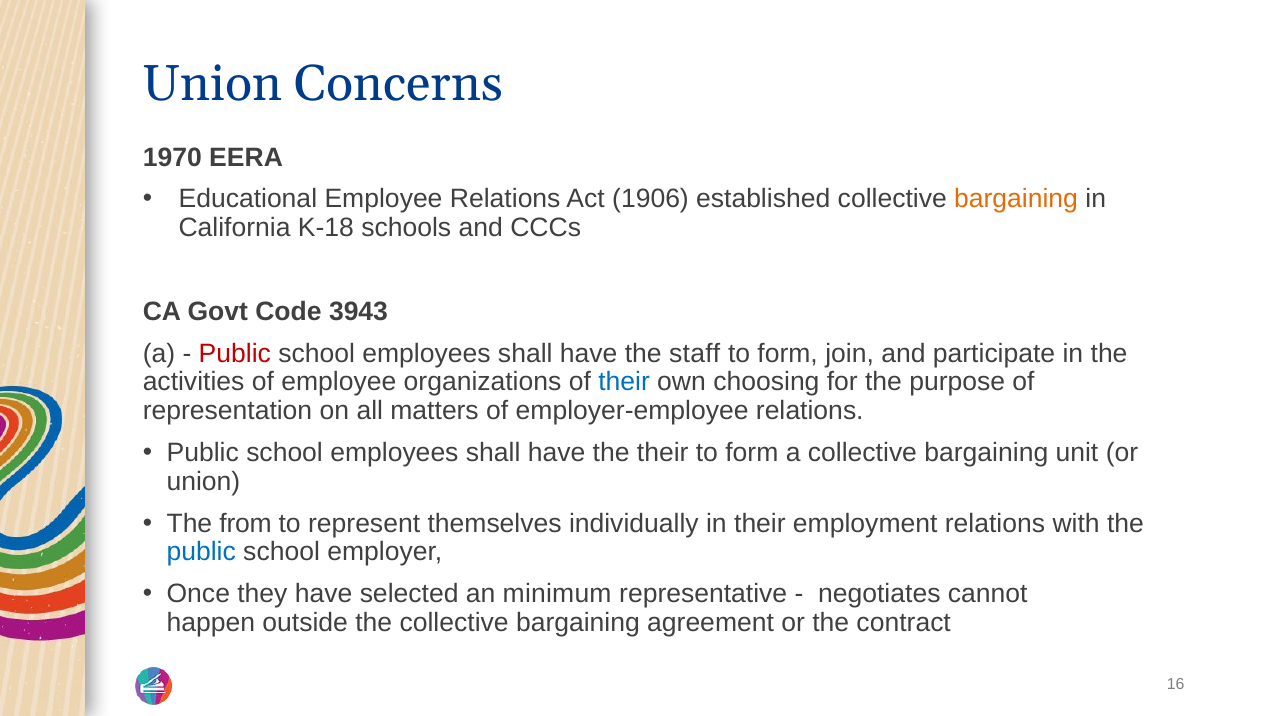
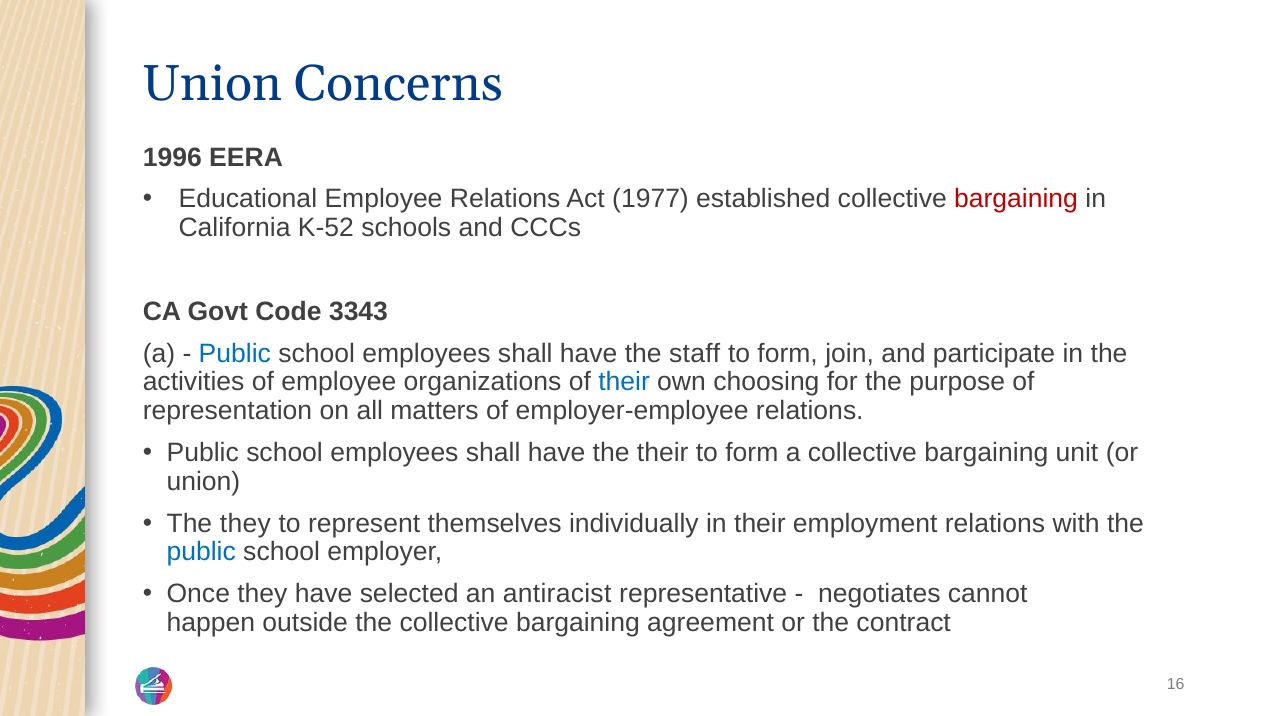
1970: 1970 -> 1996 (172, 157)
1906: 1906 -> 1977 (651, 199)
bargaining colour: orange -> red (1016, 199)
K-18: K-18 -> K-52 (326, 228)
3943: 3943 -> 3343 (359, 311)
Public colour: red -> blue (235, 353)
The from: from -> they (245, 523)
minimum: minimum -> antiracist (557, 593)
